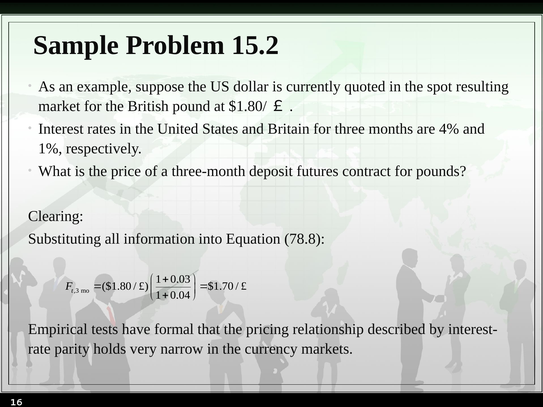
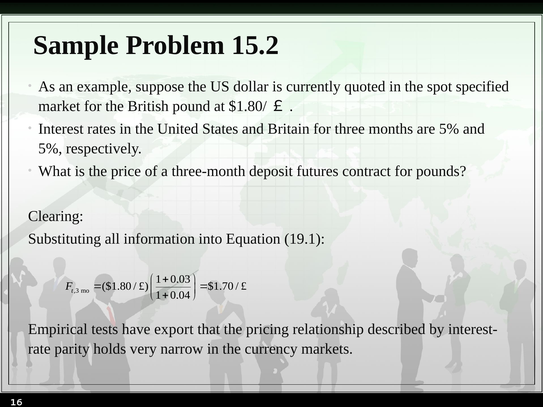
resulting: resulting -> specified (482, 87)
are 4%: 4% -> 5% (449, 129)
1%: 1% -> 5% (50, 149)
78.8: 78.8 -> 19.1 (305, 239)
formal: formal -> export (174, 329)
